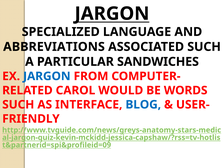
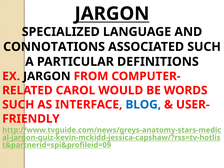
ABBREVIATIONS: ABBREVIATIONS -> CONNOTATIONS (54, 47)
SANDWICHES: SANDWICHES -> DEFINITIONS (158, 62)
JARGON colour: blue -> black (47, 76)
